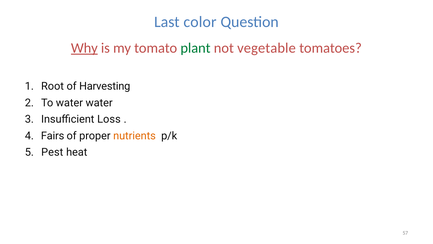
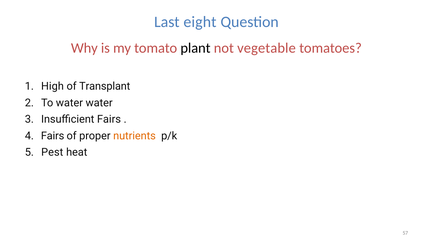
color: color -> eight (200, 22)
Why underline: present -> none (84, 48)
plant colour: green -> black (195, 48)
Root: Root -> High (52, 86)
Harvesting: Harvesting -> Transplant (105, 86)
Insufficient Loss: Loss -> Fairs (109, 119)
